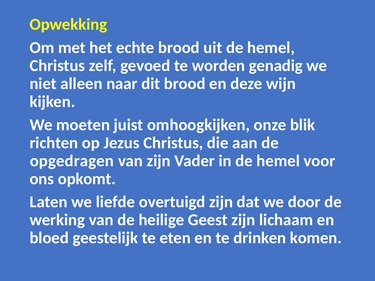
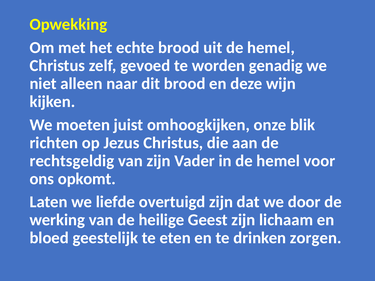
opgedragen: opgedragen -> rechtsgeldig (72, 161)
komen: komen -> zorgen (316, 238)
